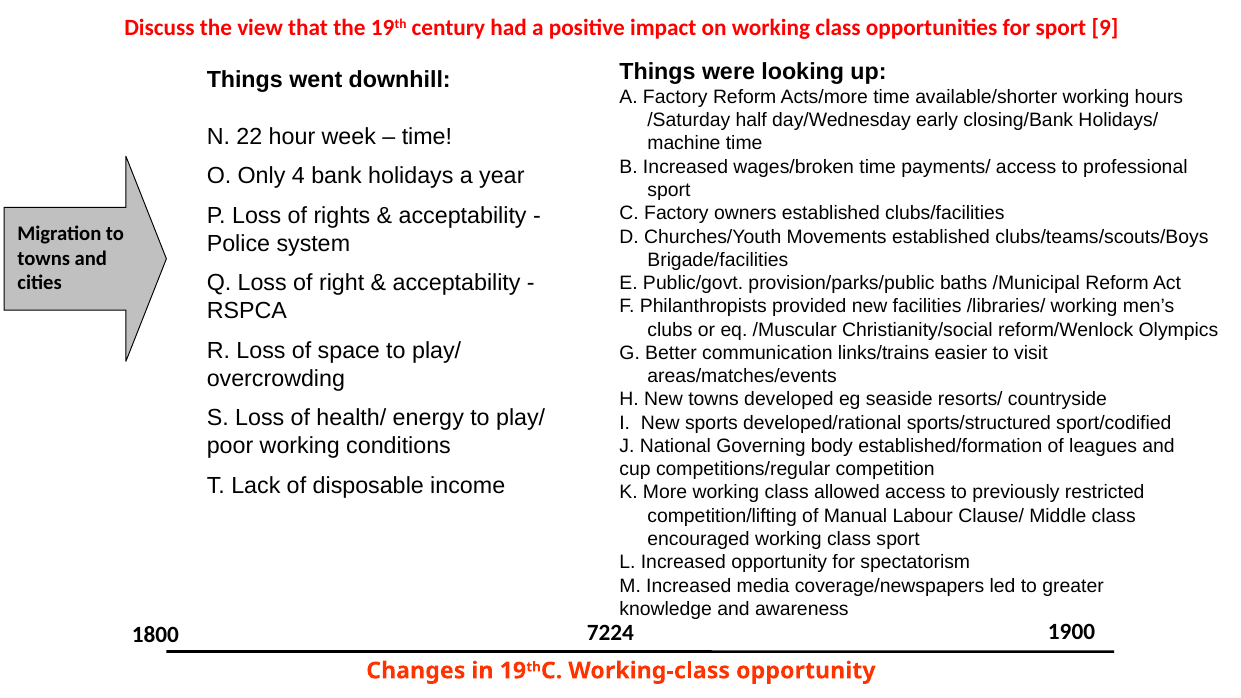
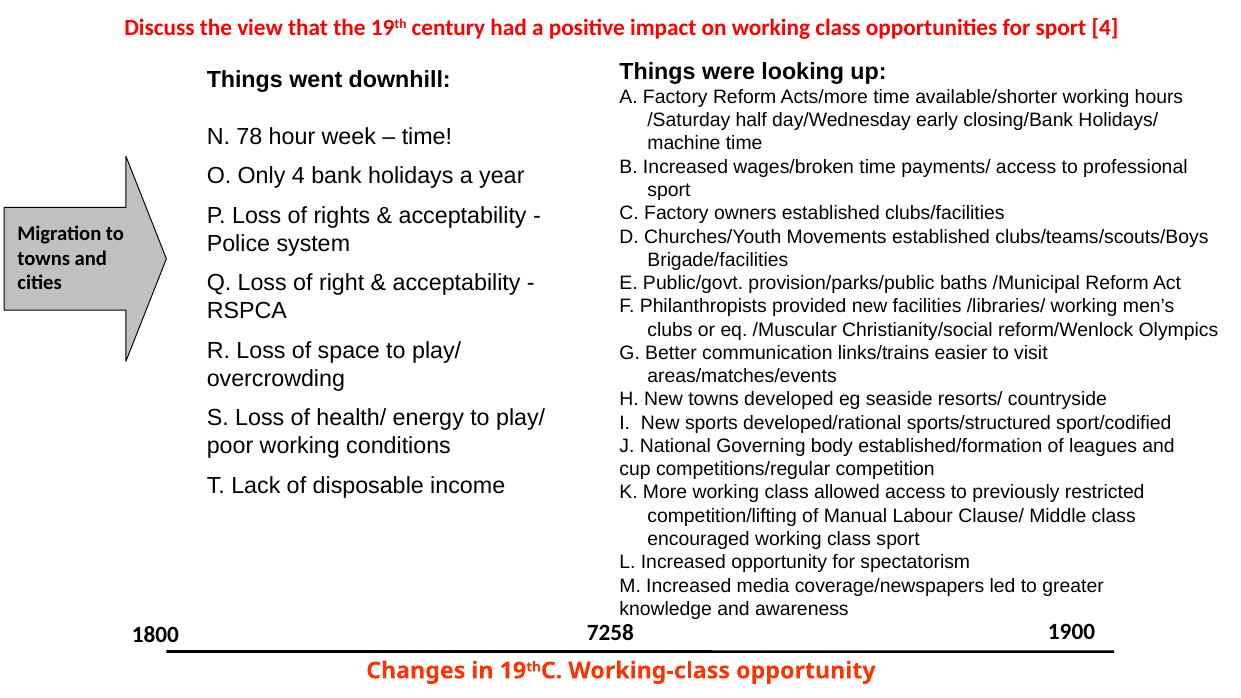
sport 9: 9 -> 4 (1105, 28)
22: 22 -> 78 (249, 137)
7224: 7224 -> 7258 (610, 632)
